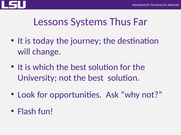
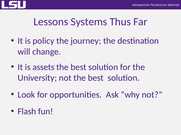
today: today -> policy (43, 41)
which: which -> assets (43, 67)
